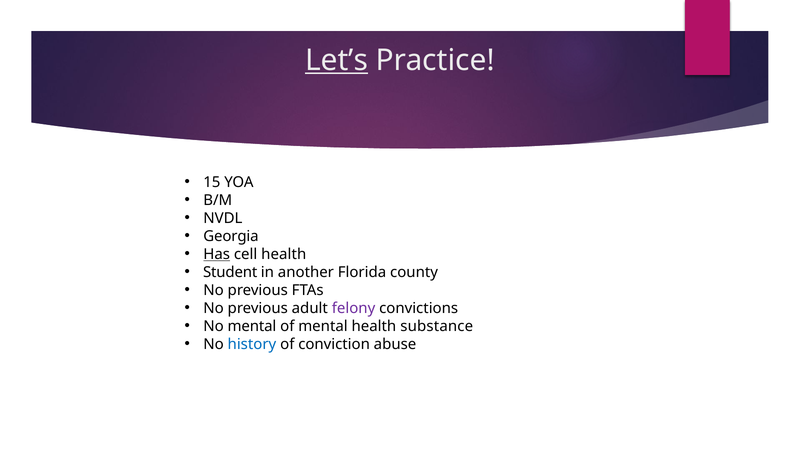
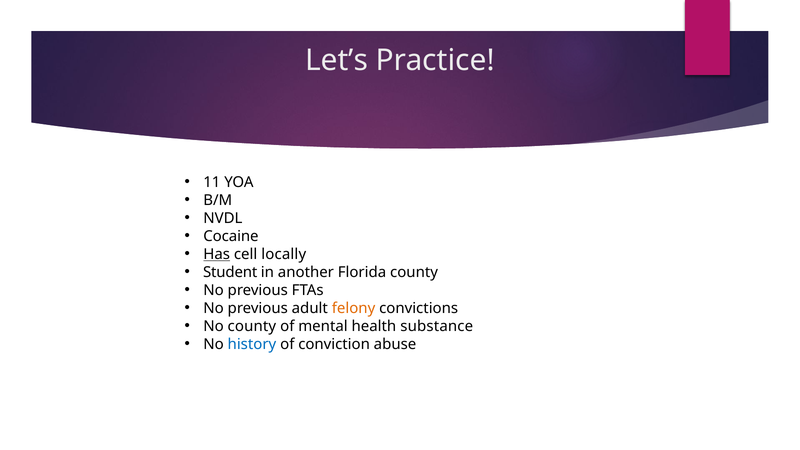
Let’s underline: present -> none (337, 60)
15: 15 -> 11 (212, 182)
Georgia: Georgia -> Cocaine (231, 236)
cell health: health -> locally (284, 254)
felony colour: purple -> orange (354, 308)
No mental: mental -> county (252, 326)
